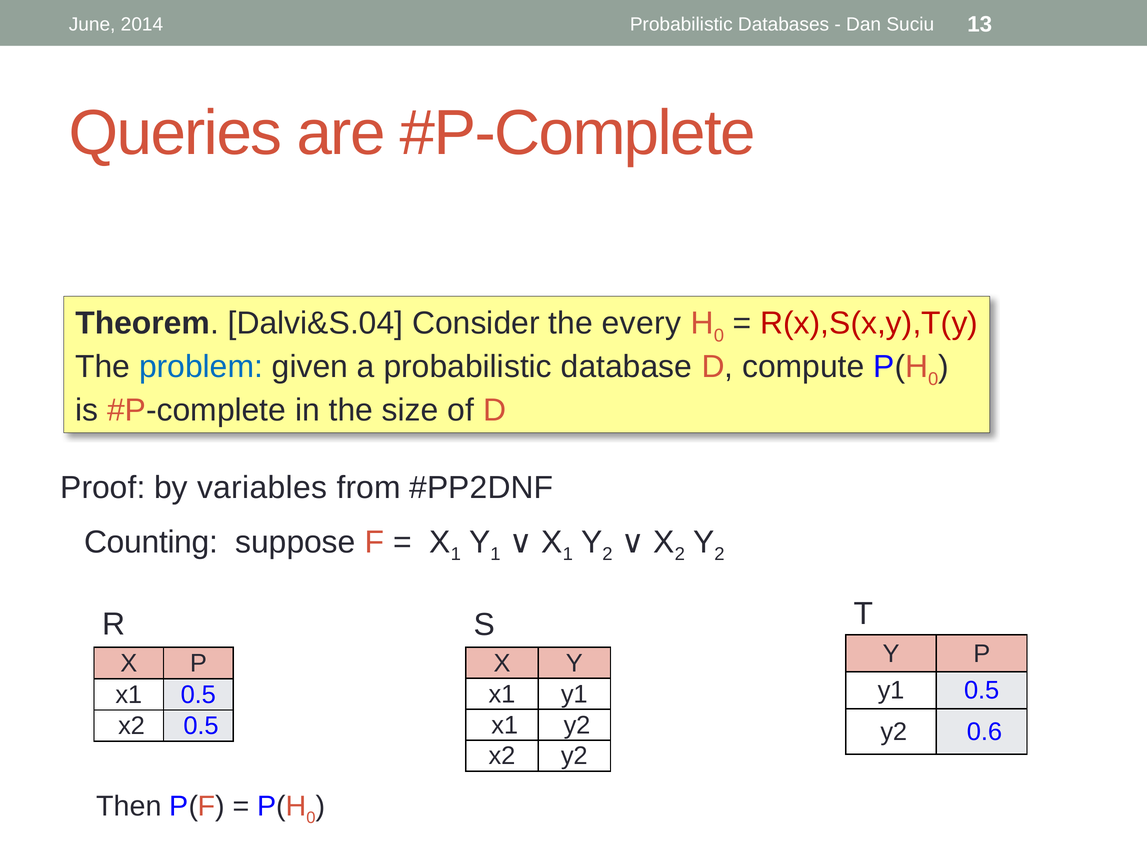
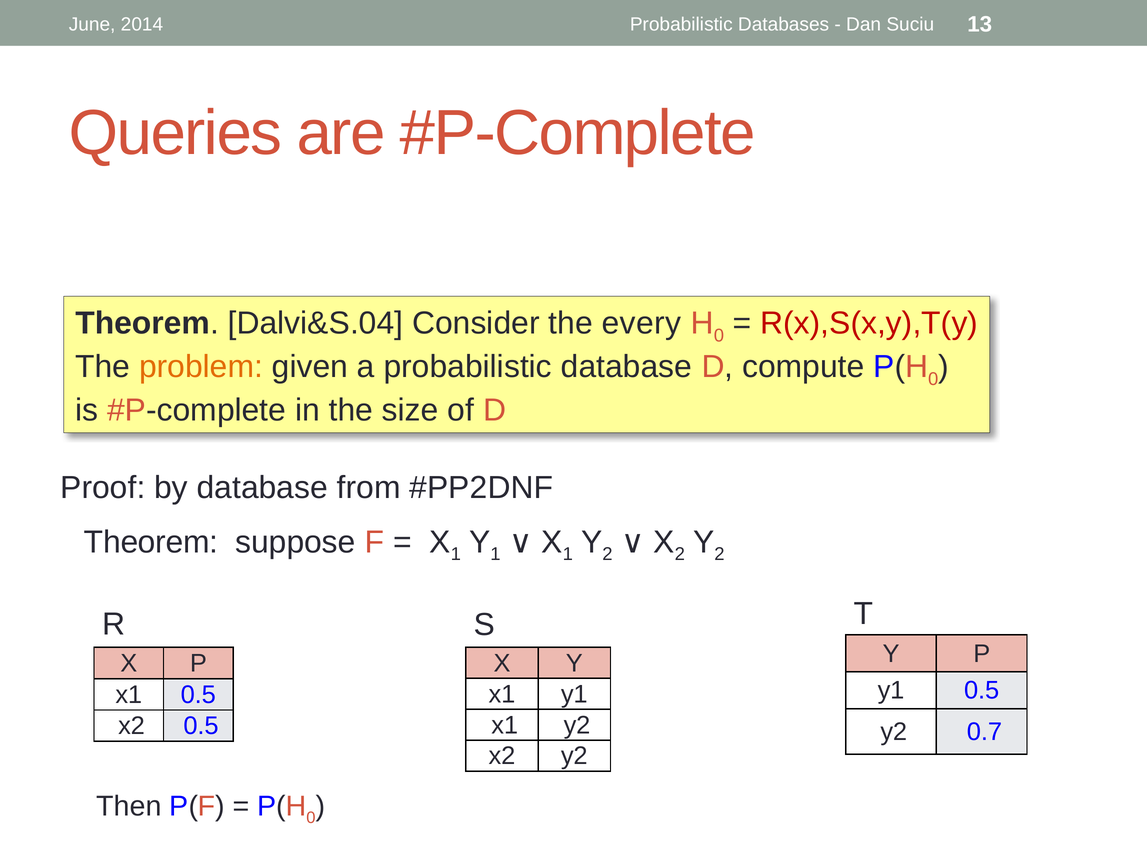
problem colour: blue -> orange (201, 367)
by variables: variables -> database (262, 488)
Counting: Counting -> Theorem (151, 542)
0.6: 0.6 -> 0.7 (984, 732)
